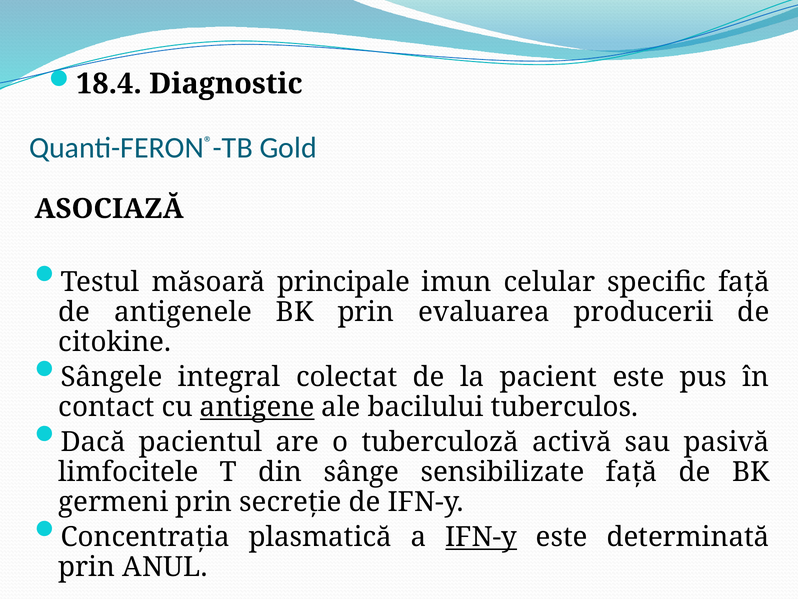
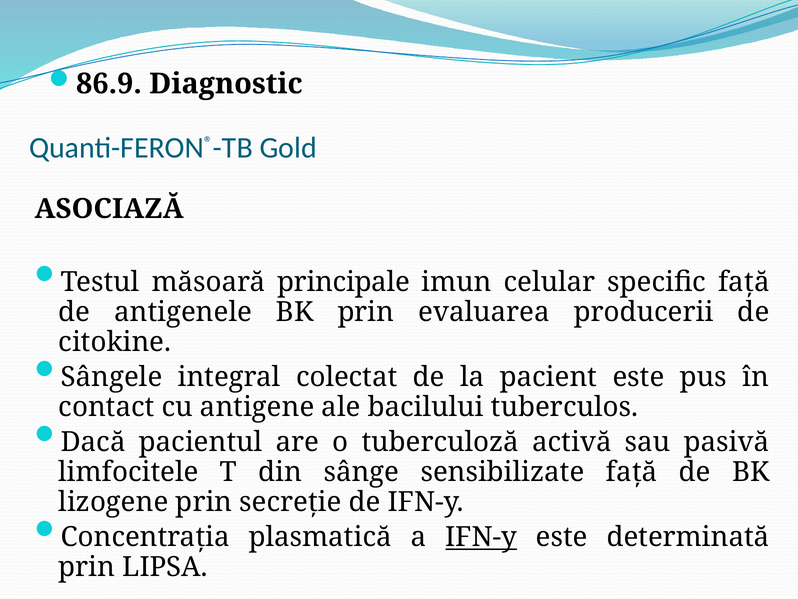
18.4: 18.4 -> 86.9 (109, 84)
antigene underline: present -> none (257, 407)
germeni: germeni -> lizogene (113, 502)
ANUL: ANUL -> LIPSA (165, 567)
